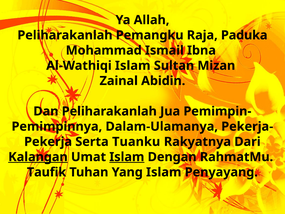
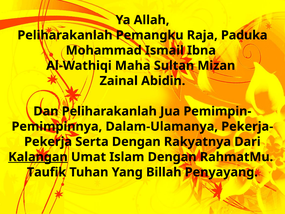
Al-Wathiqi Islam: Islam -> Maha (133, 66)
Serta Tuanku: Tuanku -> Dengan (136, 142)
Islam underline: present -> none (127, 157)
Yang Islam: Islam -> Billah (164, 172)
